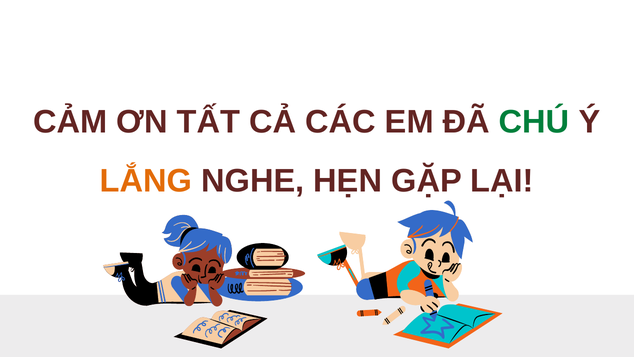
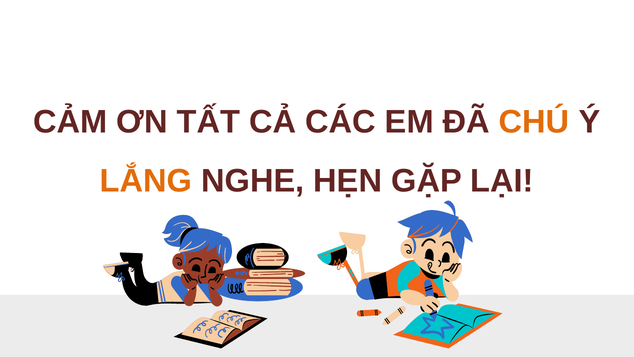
CHÚ colour: green -> orange (534, 122)
